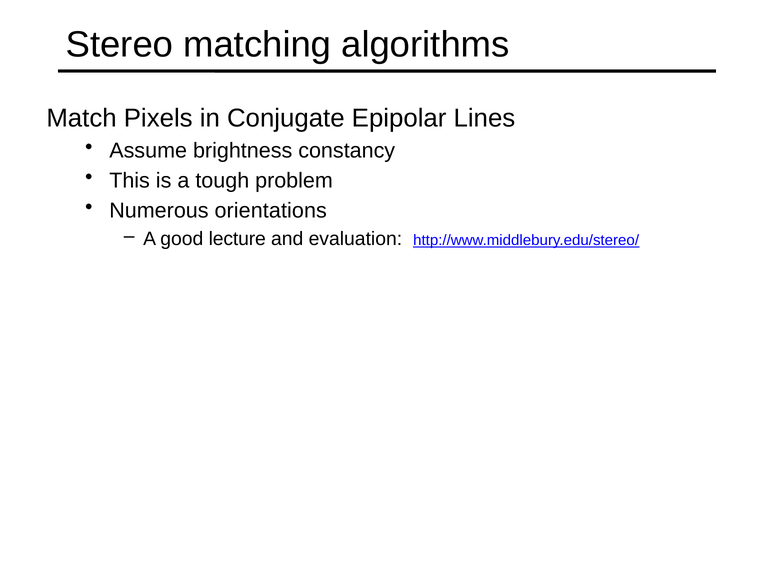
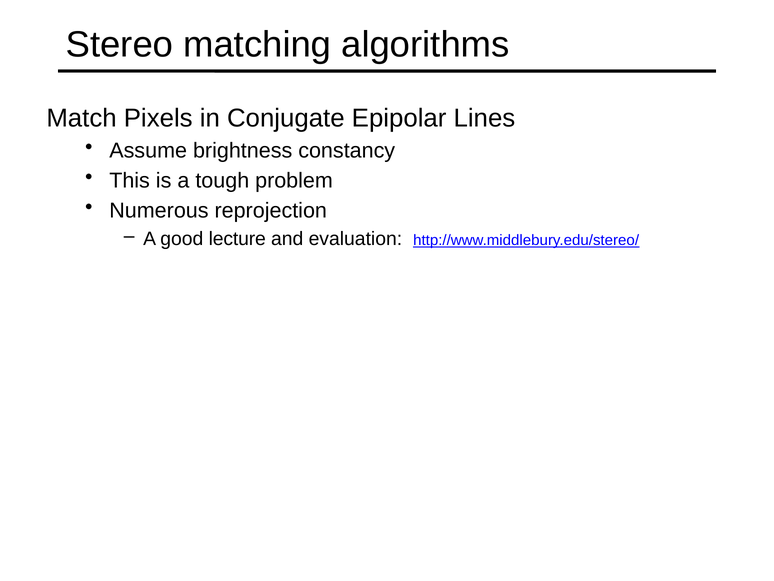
orientations: orientations -> reprojection (271, 211)
